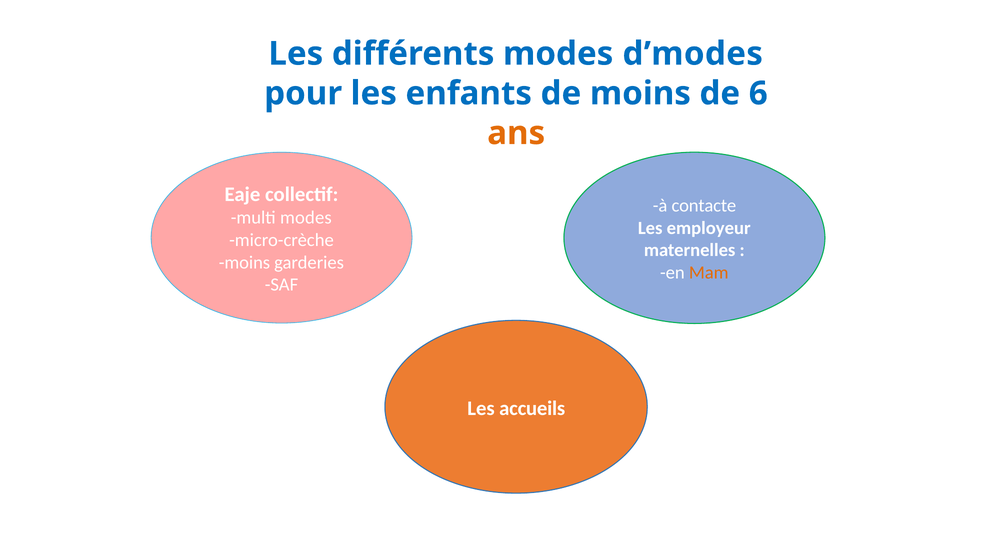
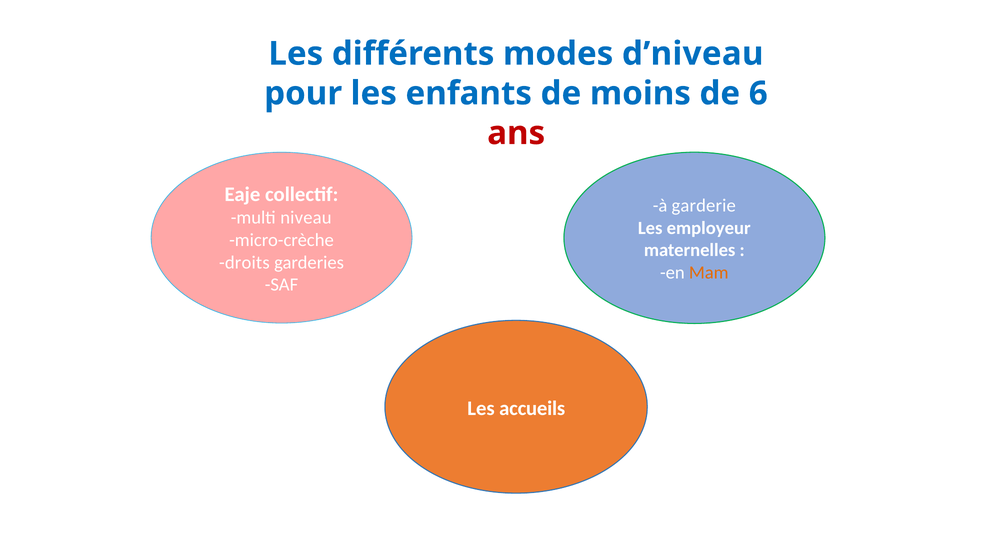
d’modes: d’modes -> d’niveau (693, 54)
ans colour: orange -> red (516, 133)
contacte: contacte -> garderie (704, 206)
multi modes: modes -> niveau (306, 218)
moins: moins -> droits (244, 263)
